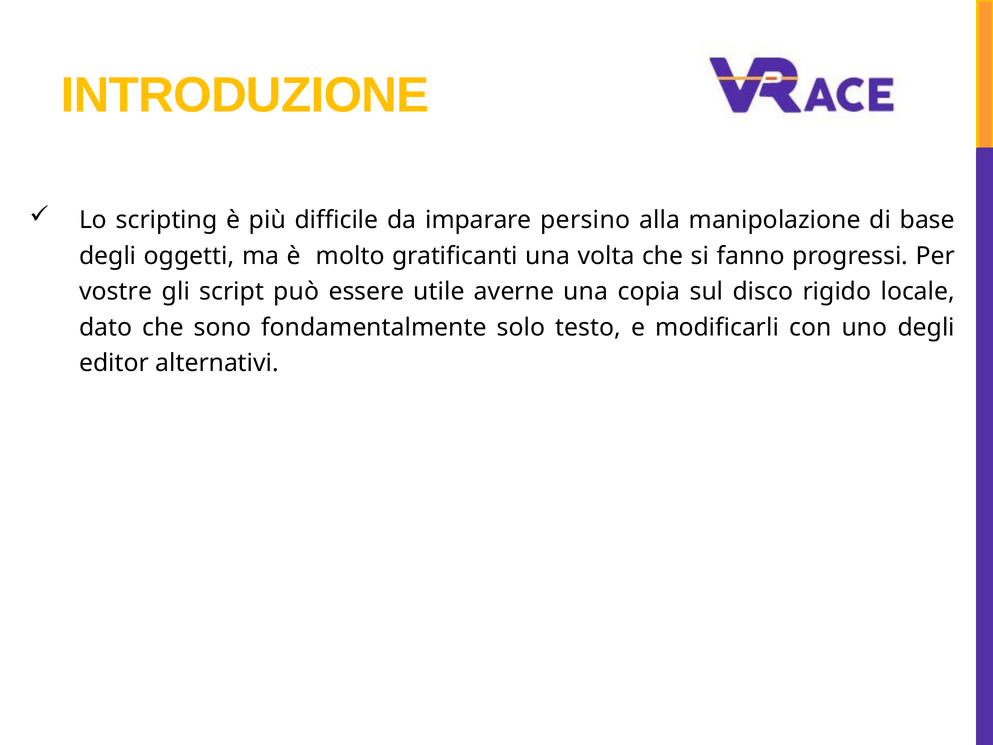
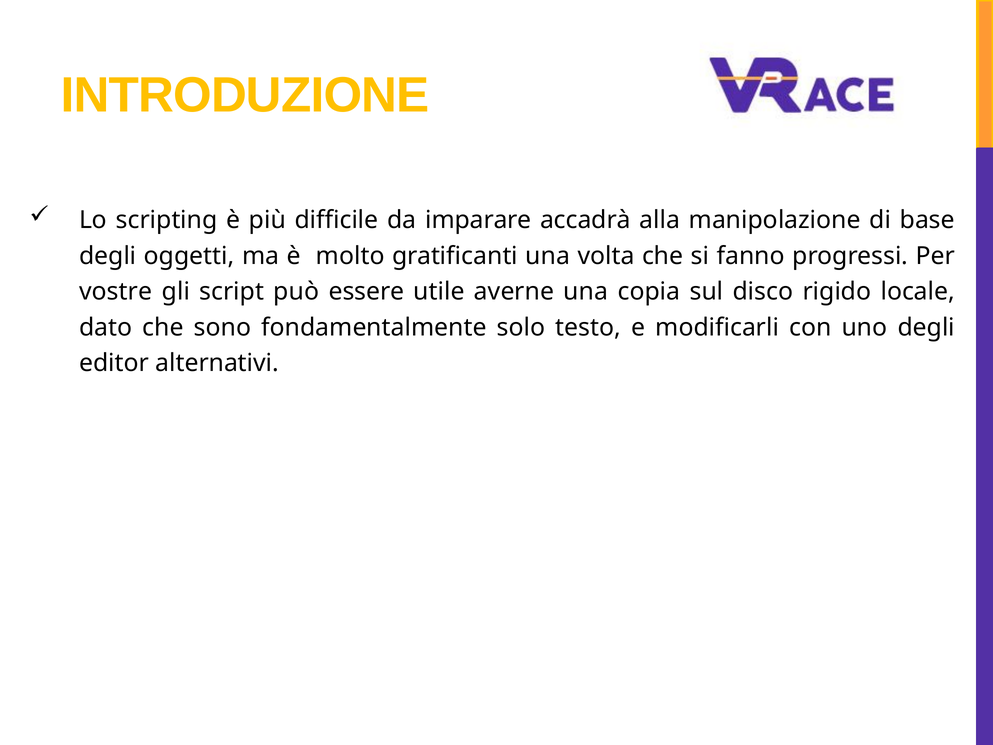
persino: persino -> accadrà (585, 220)
